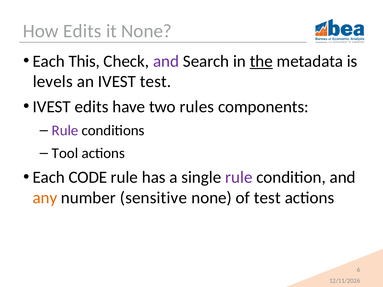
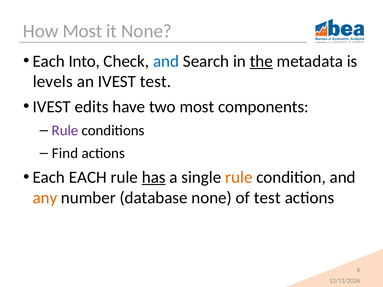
How Edits: Edits -> Most (82, 31)
This: This -> Into (84, 61)
and colour: purple -> blue (166, 61)
two rules: rules -> most (197, 107)
Tool: Tool -> Find (65, 153)
Each CODE: CODE -> EACH (88, 177)
has underline: none -> present (154, 177)
rule colour: purple -> orange (239, 177)
sensitive: sensitive -> database (154, 198)
